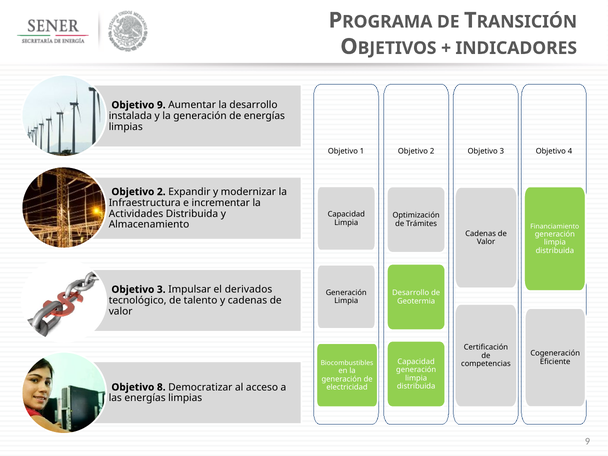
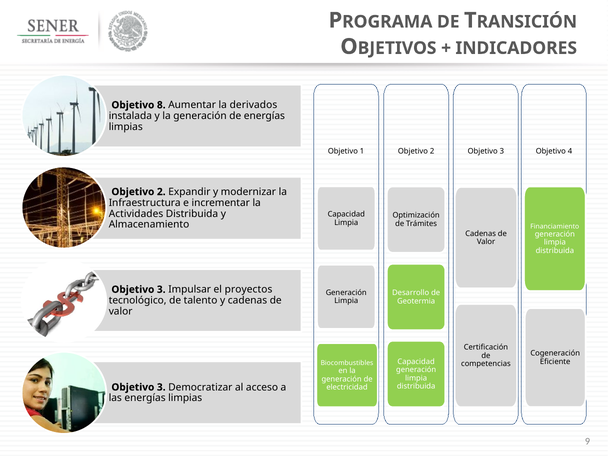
Objetivo 9: 9 -> 8 (161, 105)
la desarrollo: desarrollo -> derivados (253, 105)
derivados: derivados -> proyectos (249, 289)
8: 8 -> 3 (161, 387)
